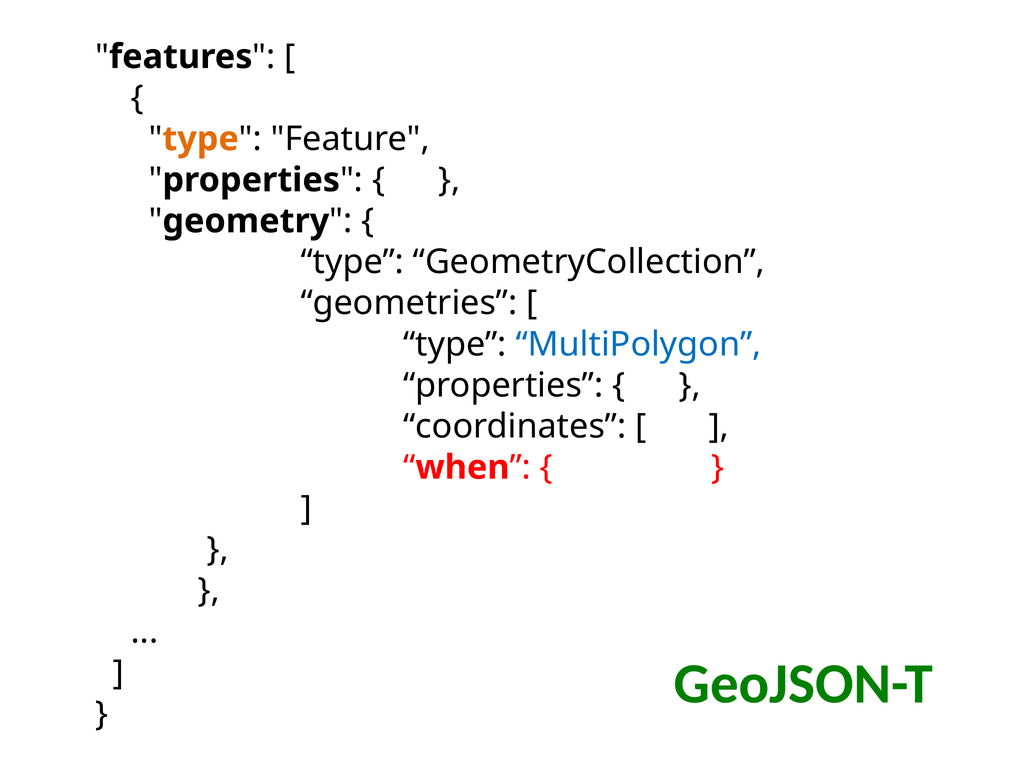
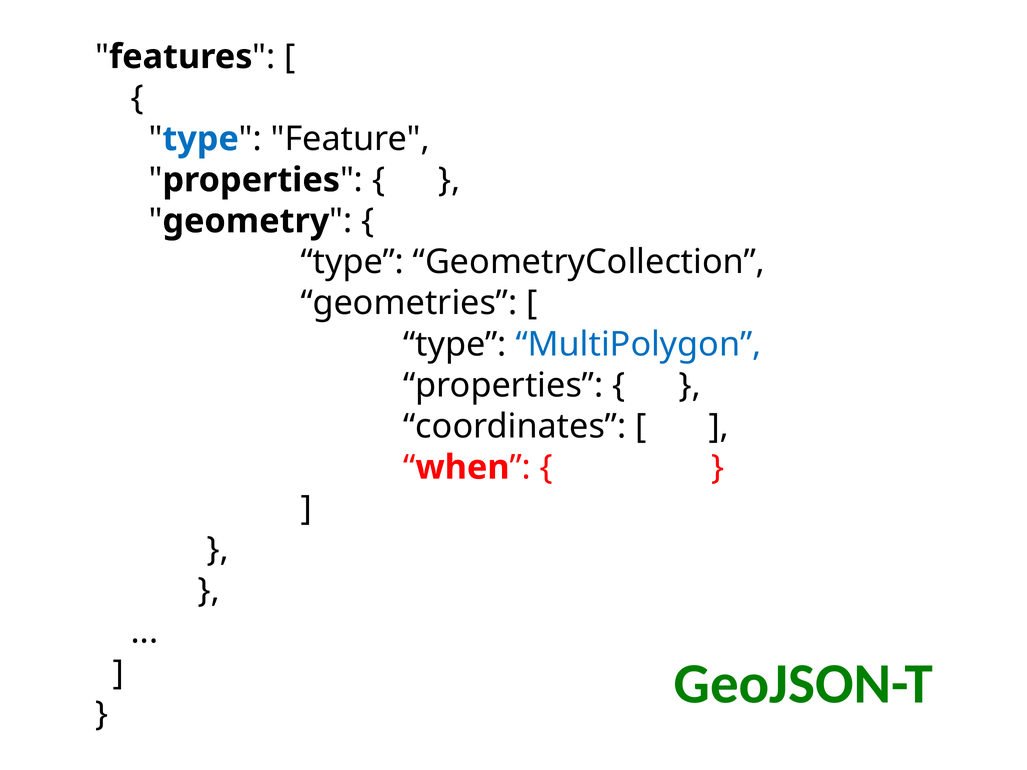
type colour: orange -> blue (201, 139)
